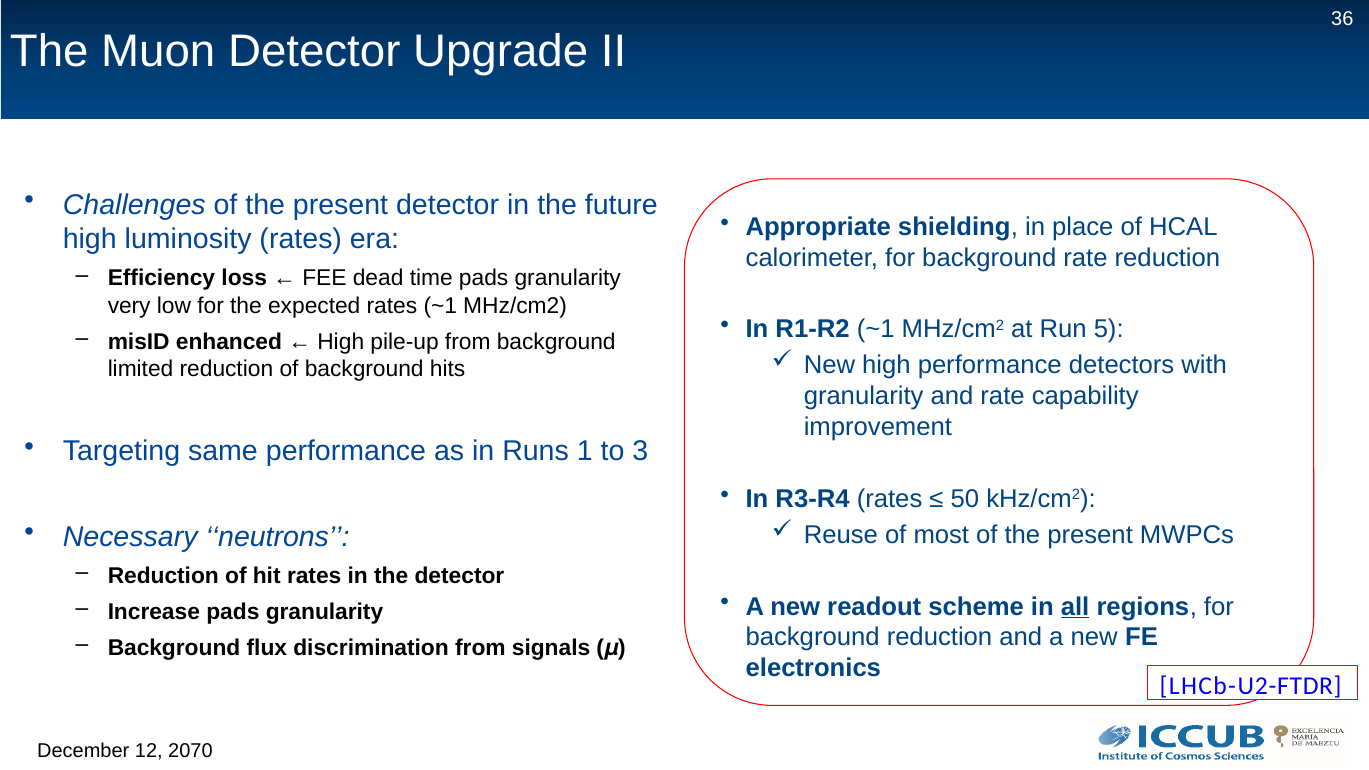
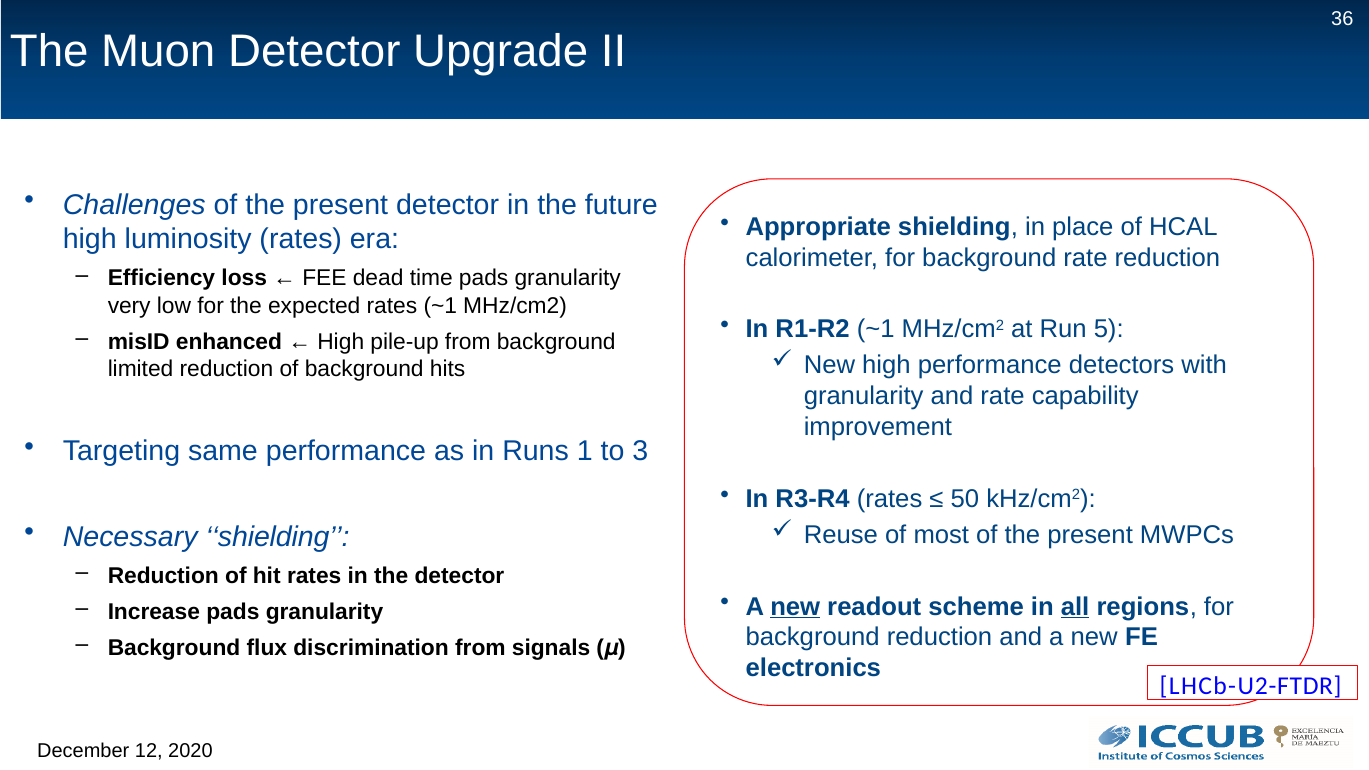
Necessary neutrons: neutrons -> shielding (278, 537)
new underline: none -> present (795, 607)
2070: 2070 -> 2020 (190, 751)
